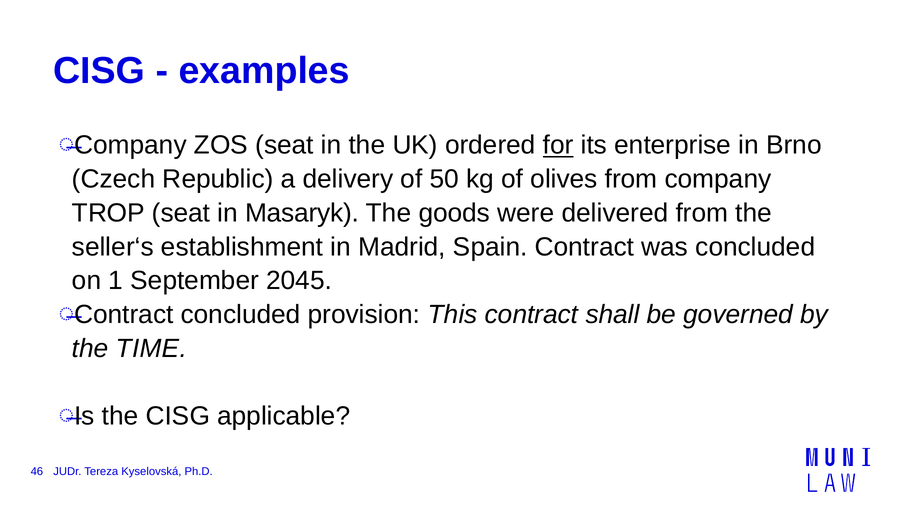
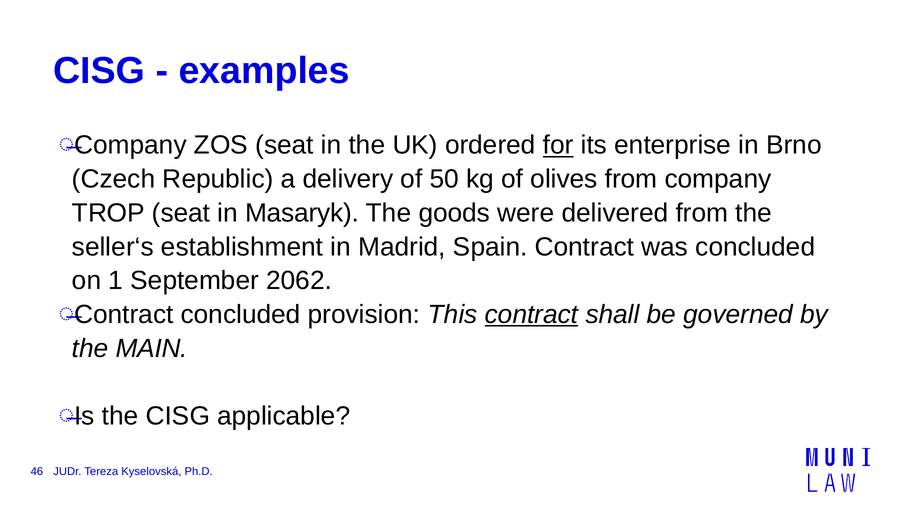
2045: 2045 -> 2062 (299, 281)
contract underline: none -> present (532, 315)
TIME: TIME -> MAIN (152, 348)
